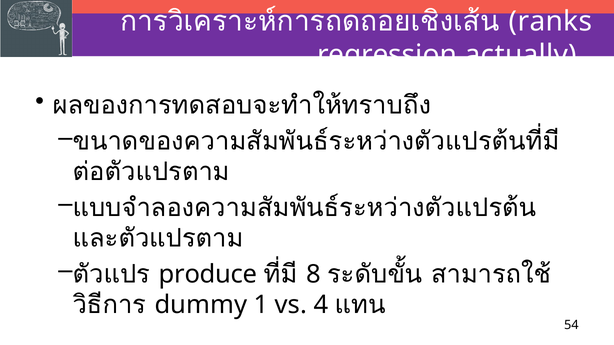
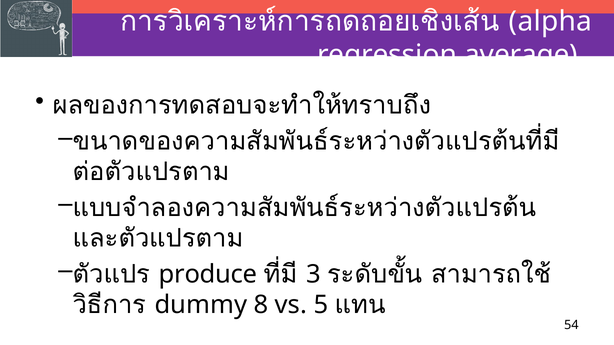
ranks: ranks -> alpha (550, 21)
actually: actually -> average (521, 55)
8: 8 -> 3 (313, 274)
1: 1 -> 8 (261, 305)
4: 4 -> 5 (321, 305)
